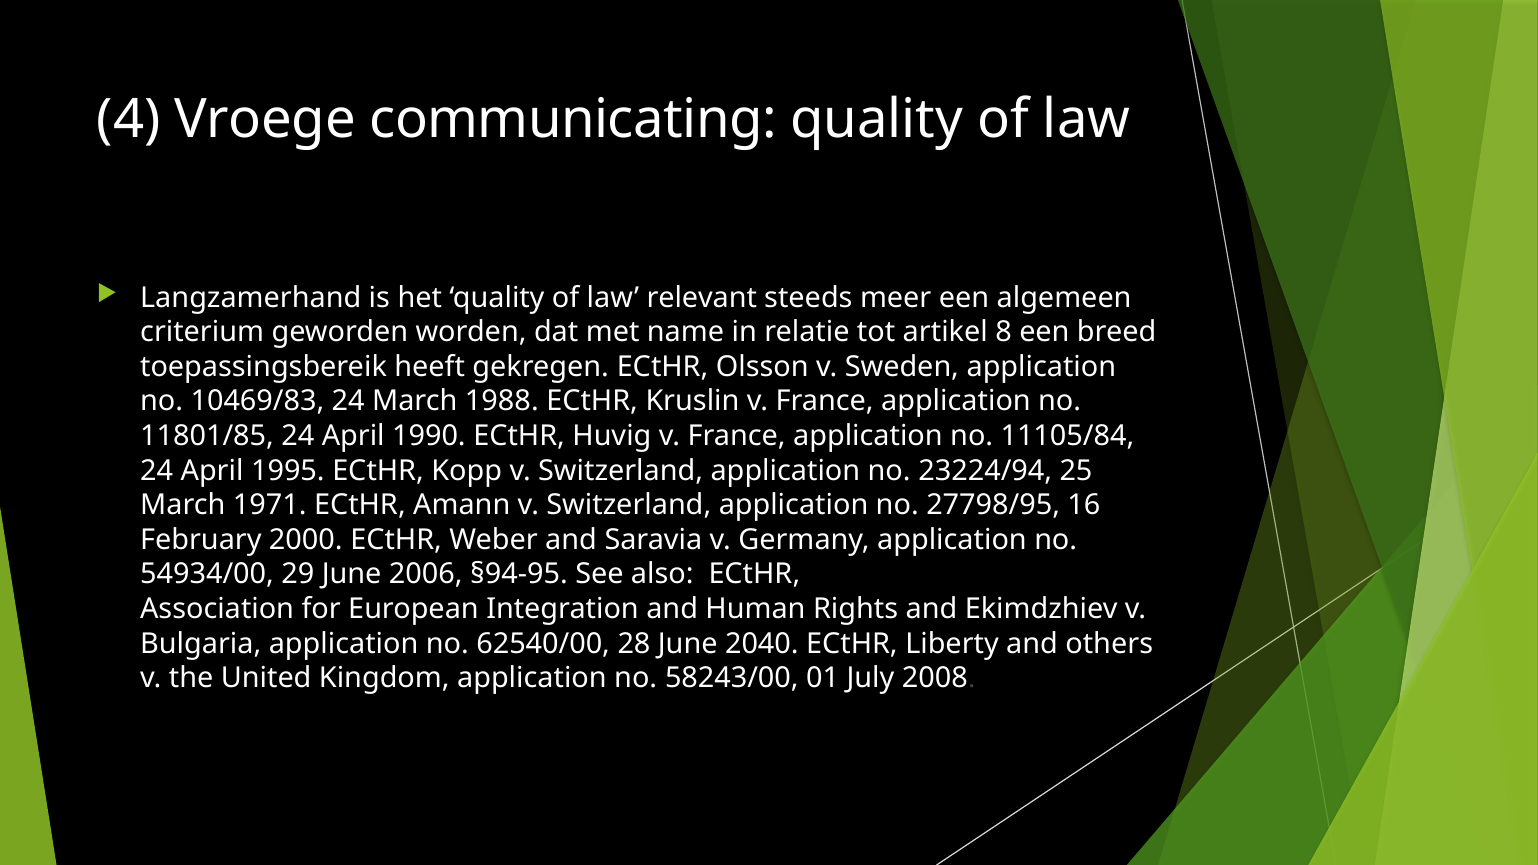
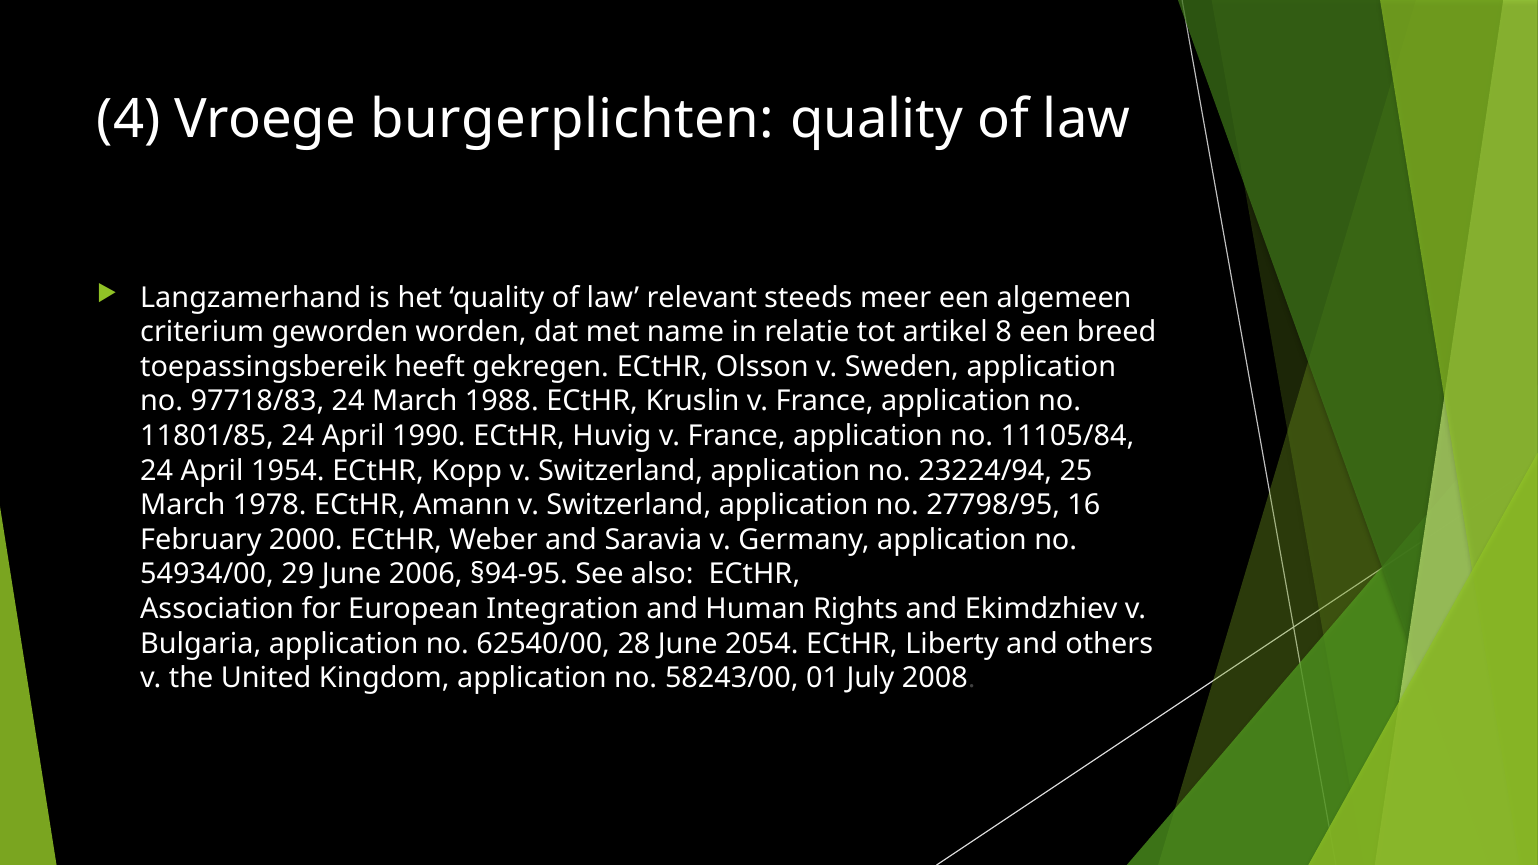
communicating: communicating -> burgerplichten (573, 119)
10469/83: 10469/83 -> 97718/83 (257, 401)
1995: 1995 -> 1954 (288, 471)
1971: 1971 -> 1978 (270, 505)
2040: 2040 -> 2054 (762, 644)
